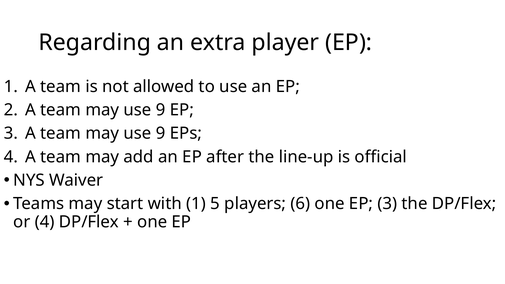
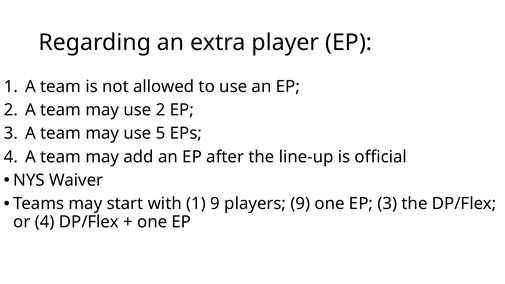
9: 9 -> 2 (161, 110)
9: 9 -> 5 (161, 133)
1 5: 5 -> 9 (215, 204)
players 6: 6 -> 9 (300, 204)
